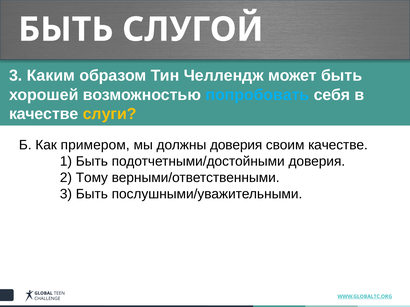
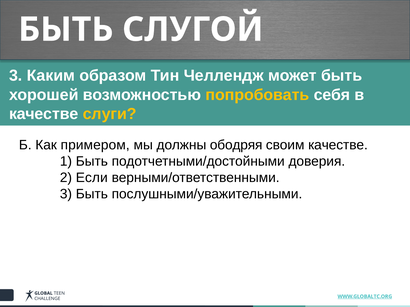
попробовать colour: light blue -> yellow (257, 95)
должны доверия: доверия -> ободряя (236, 145)
Тому: Тому -> Если (92, 178)
